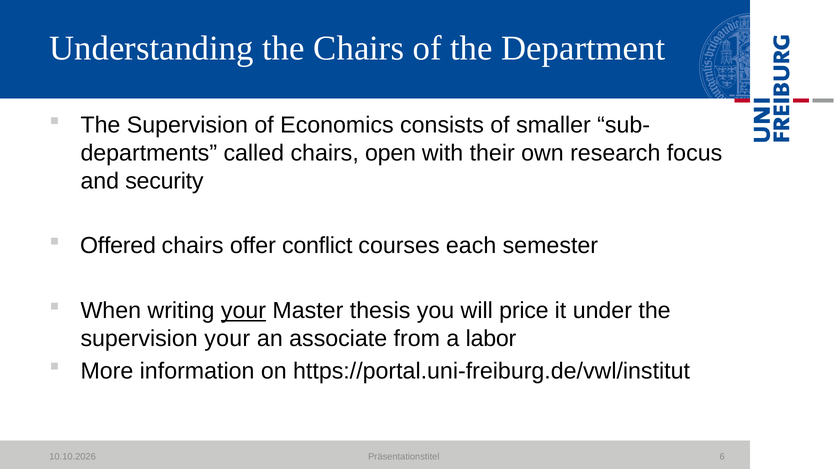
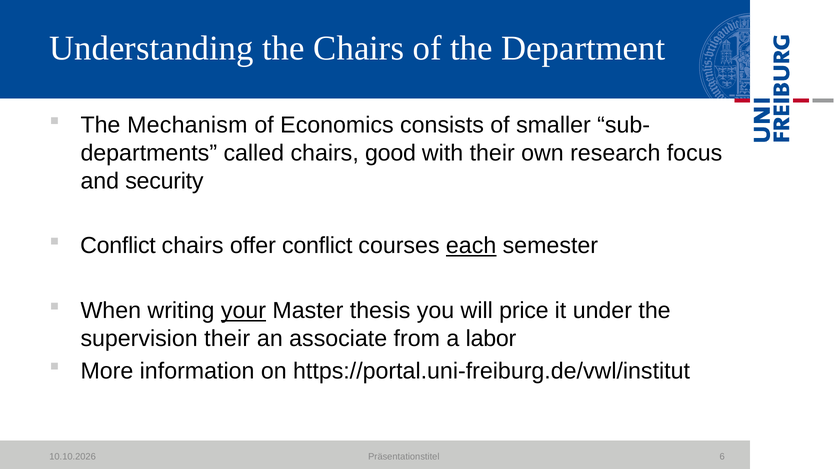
Supervision: Supervision -> Mechanism (187, 125)
open: open -> good (391, 153)
Offered: Offered -> Conflict (118, 246)
each underline: none -> present (471, 246)
supervision your: your -> their (227, 338)
